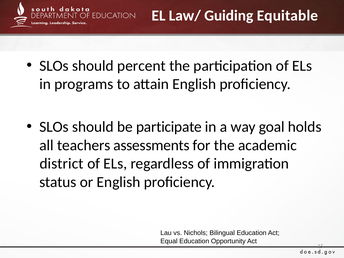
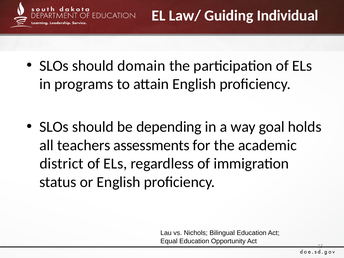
Equitable: Equitable -> Individual (288, 16)
percent: percent -> domain (141, 66)
participate: participate -> depending (169, 127)
